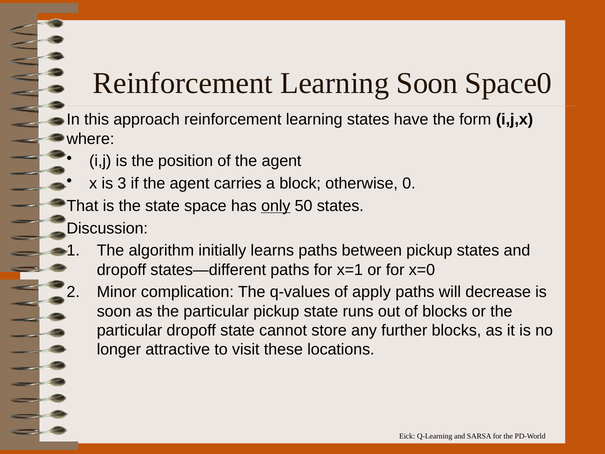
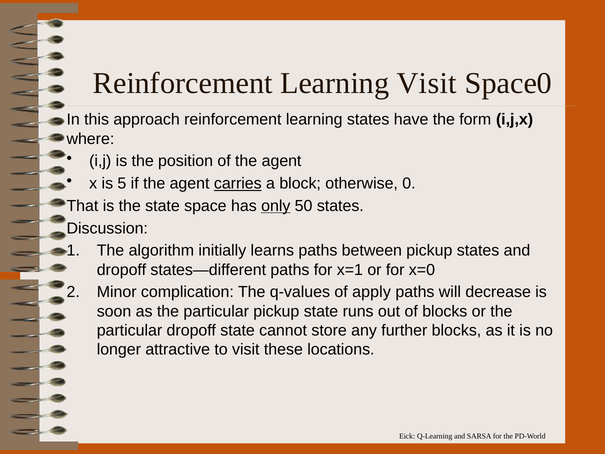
Learning Soon: Soon -> Visit (427, 83)
3: 3 -> 5 (122, 183)
carries underline: none -> present (238, 183)
